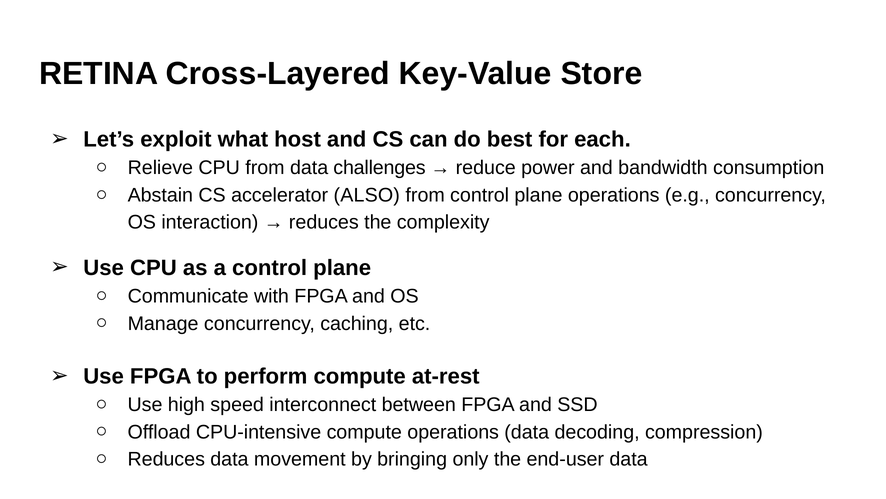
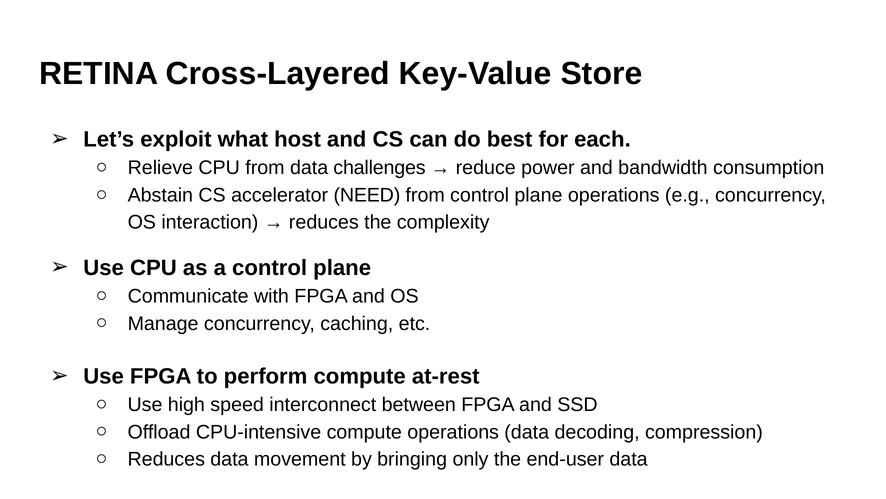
ALSO: ALSO -> NEED (367, 195)
